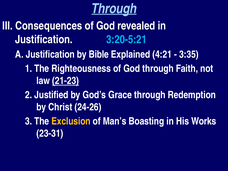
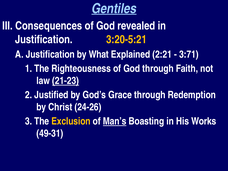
Through: Through -> Gentiles (114, 9)
3:20-5:21 colour: light blue -> yellow (126, 40)
Bible: Bible -> What (99, 54)
4:21: 4:21 -> 2:21 (162, 54)
3:35: 3:35 -> 3:71 (189, 54)
Man’s underline: none -> present (115, 121)
23-31: 23-31 -> 49-31 (50, 133)
